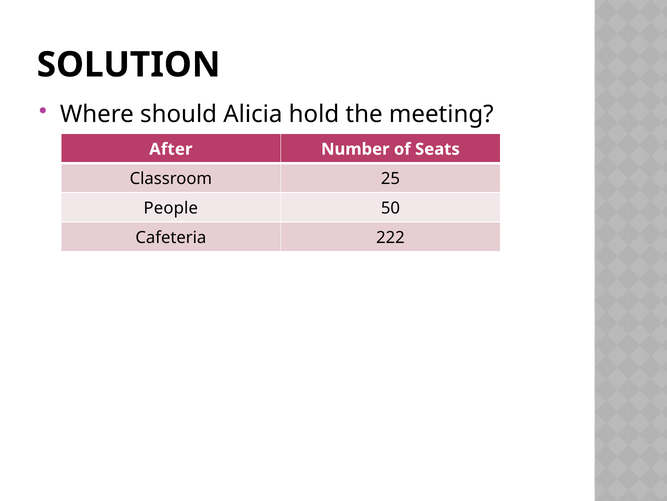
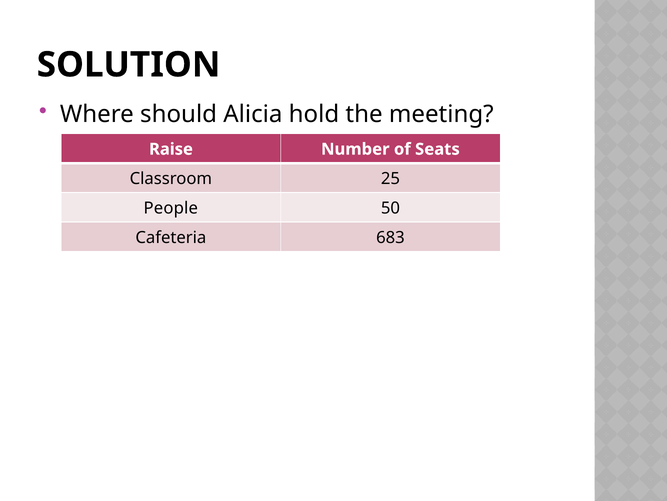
After: After -> Raise (171, 149)
222: 222 -> 683 (390, 237)
